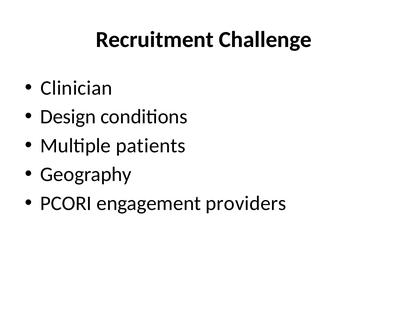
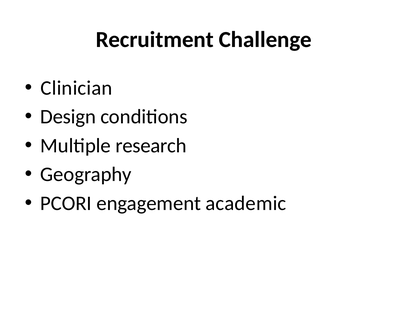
patients: patients -> research (151, 146)
providers: providers -> academic (246, 204)
